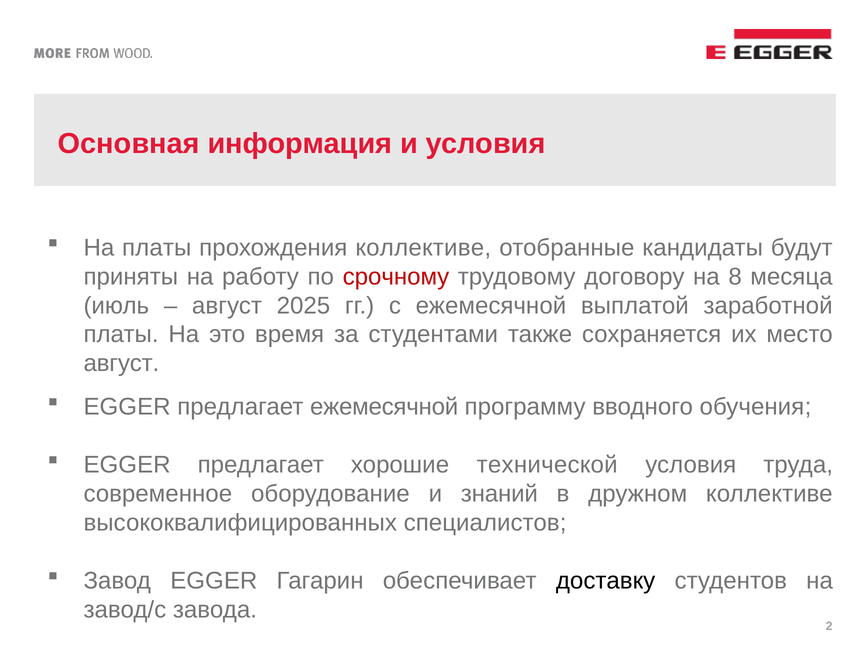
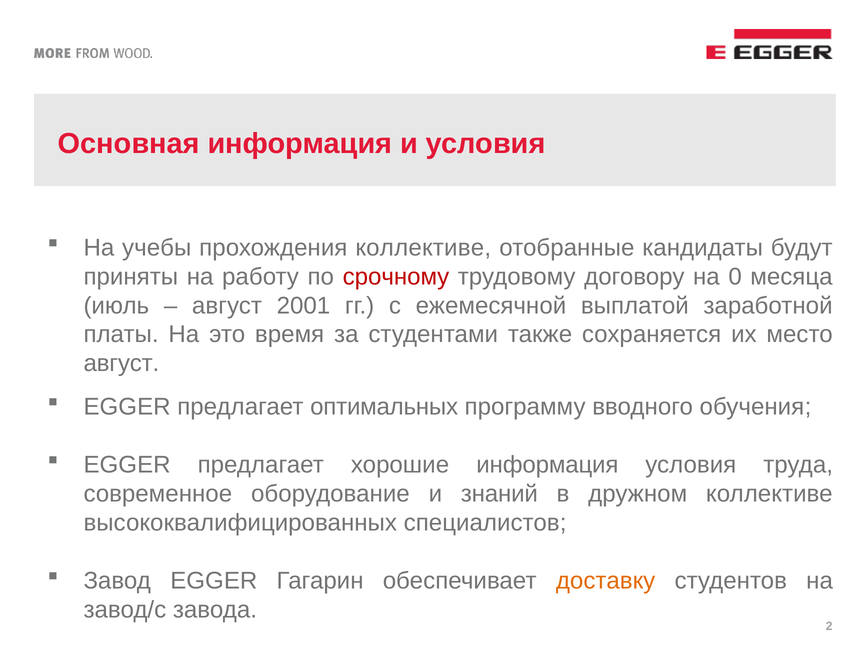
На платы: платы -> учебы (157, 247)
8: 8 -> 0 (735, 276)
2025: 2025 -> 2001 (303, 305)
предлагает ежемесячной: ежемесячной -> оптимальных (384, 406)
хорошие технической: технической -> информация (547, 464)
доставку colour: black -> orange (606, 580)
